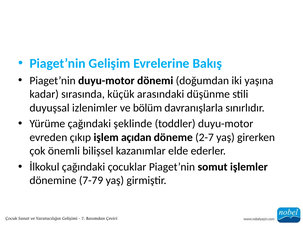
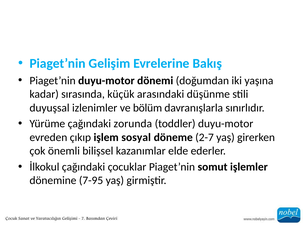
şeklinde: şeklinde -> zorunda (133, 124)
açıdan: açıdan -> sosyal (136, 137)
7-79: 7-79 -> 7-95 (91, 181)
